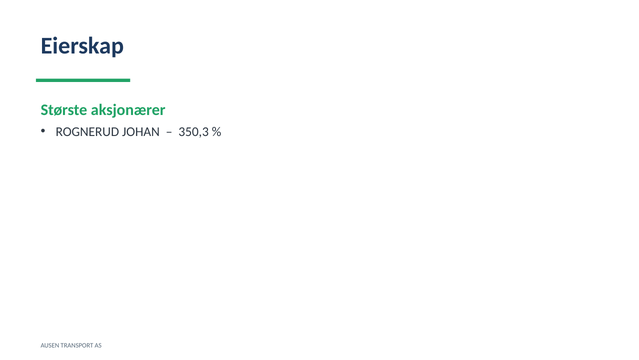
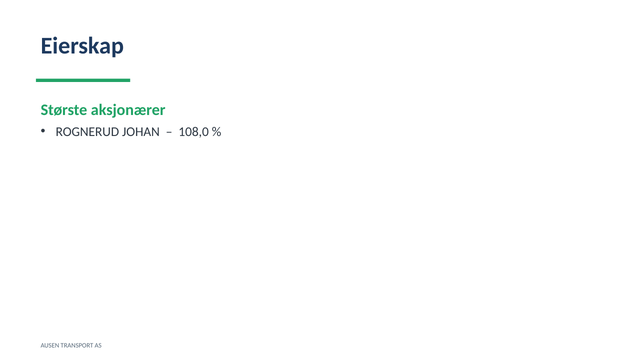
350,3: 350,3 -> 108,0 (194, 131)
